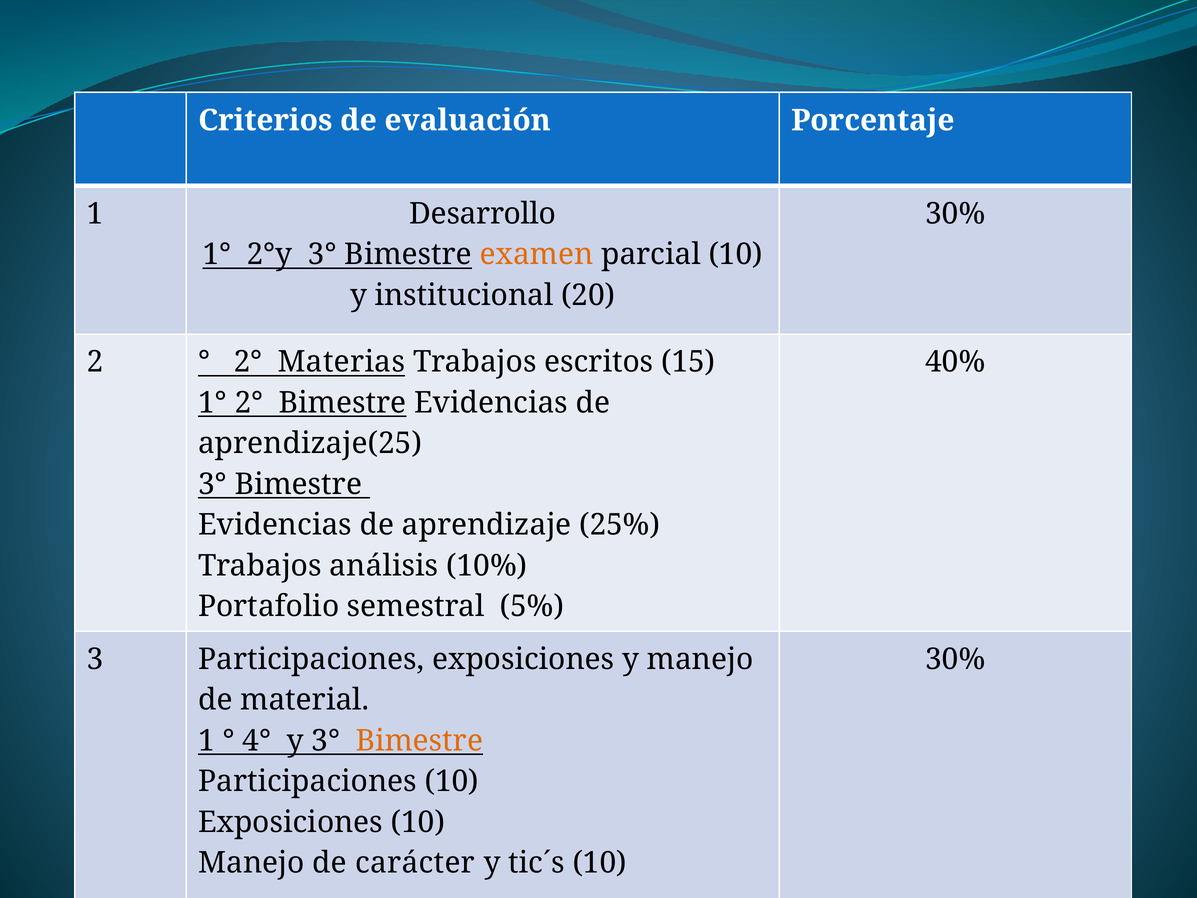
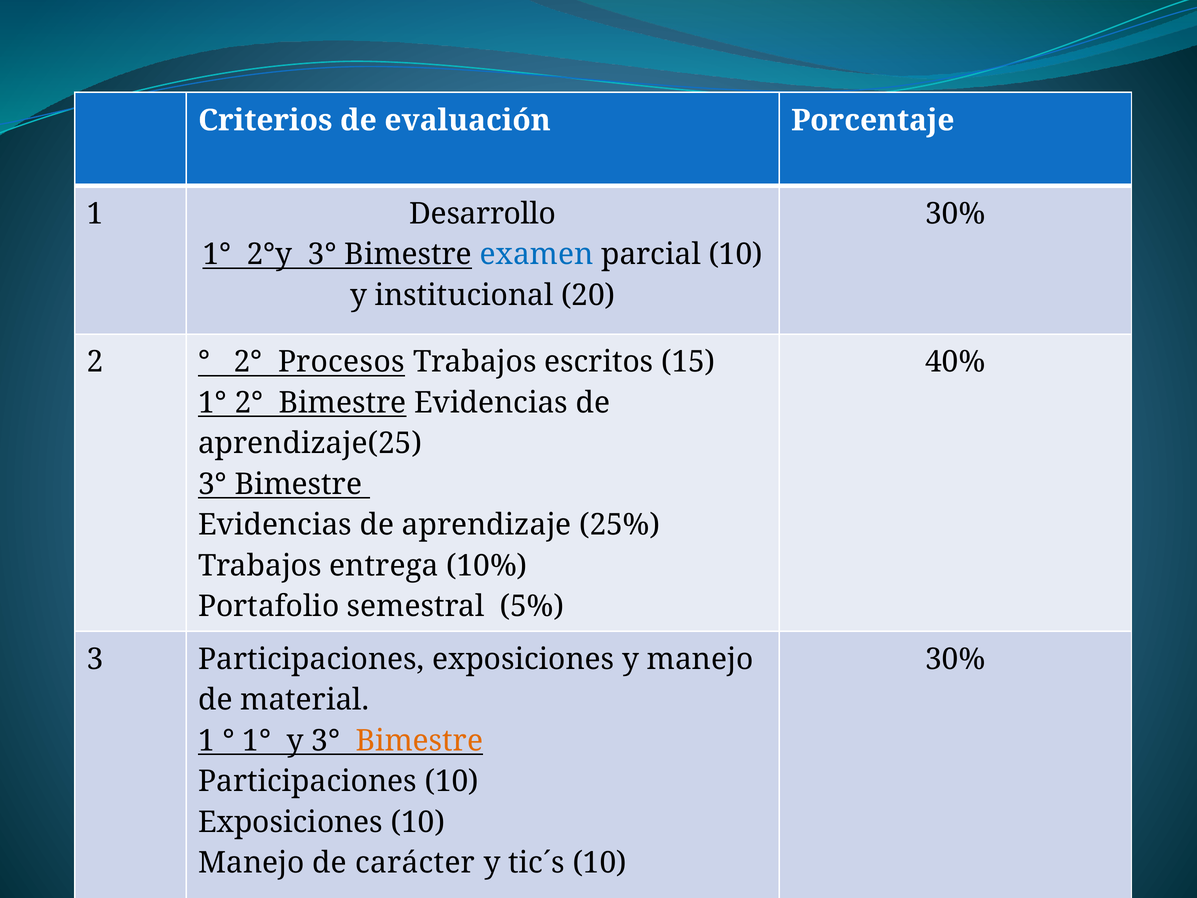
examen colour: orange -> blue (537, 255)
Materias: Materias -> Procesos (341, 362)
análisis: análisis -> entrega (384, 566)
4°: 4° -> 1° (257, 740)
